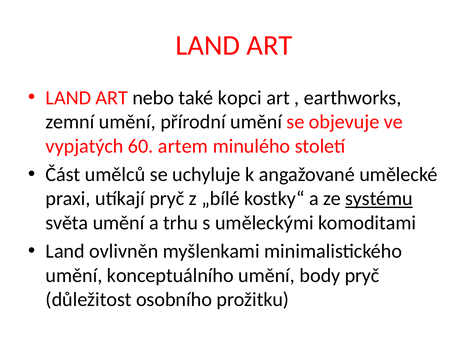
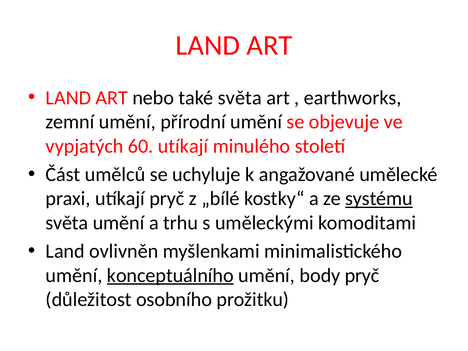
také kopci: kopci -> světa (240, 98)
60 artem: artem -> utíkají (183, 146)
konceptuálního underline: none -> present (170, 275)
